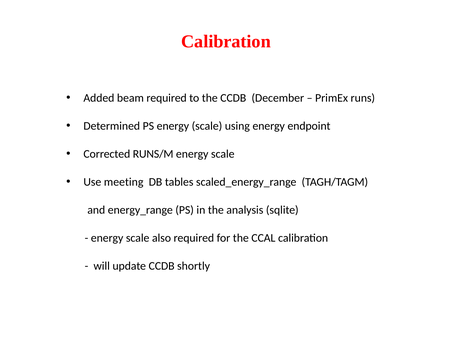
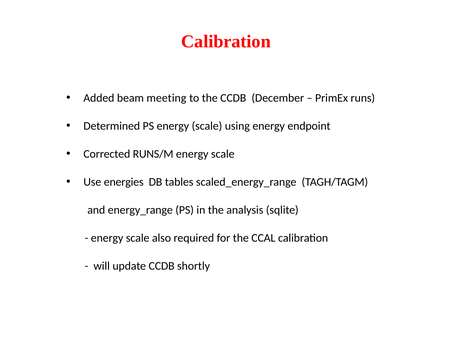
beam required: required -> meeting (166, 98)
meeting: meeting -> energies (124, 182)
